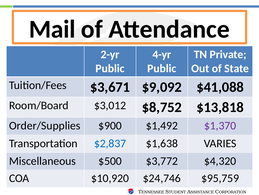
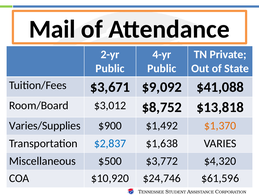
Order/Supplies: Order/Supplies -> Varies/Supplies (45, 125)
$1,370 colour: purple -> orange (220, 125)
$95,759: $95,759 -> $61,596 (220, 178)
